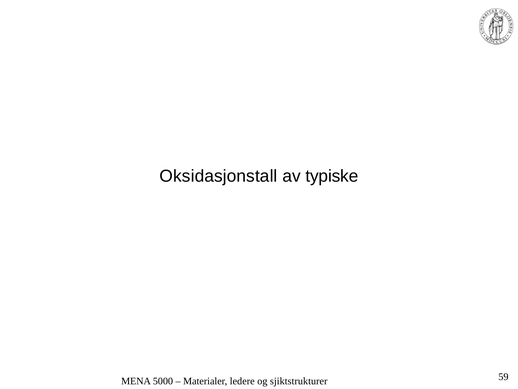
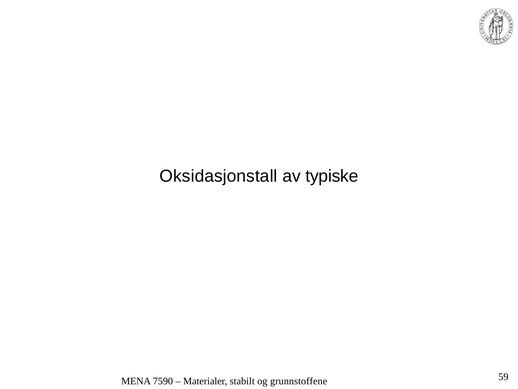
5000: 5000 -> 7590 (163, 381)
ledere: ledere -> stabilt (242, 381)
sjiktstrukturer: sjiktstrukturer -> grunnstoffene (299, 381)
